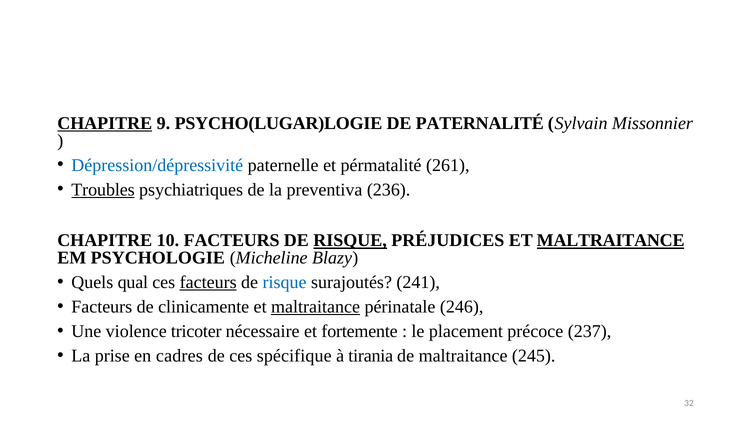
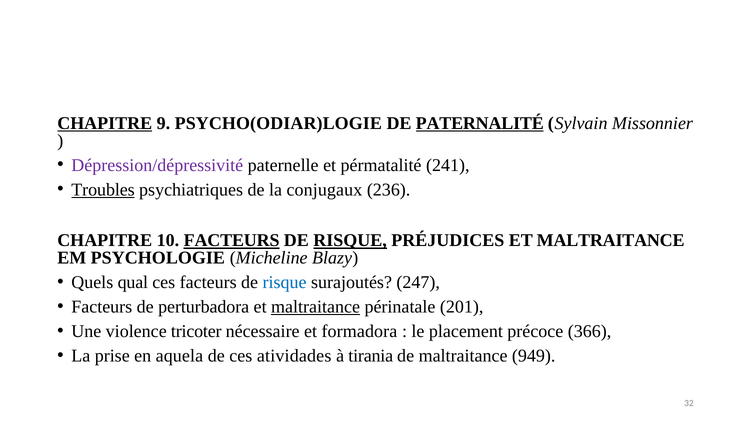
PSYCHO(LUGAR)LOGIE: PSYCHO(LUGAR)LOGIE -> PSYCHO(ODIAR)LOGIE (278, 123)
PATERNALITÉ underline: none -> present (480, 123)
Dépression/dépressivité colour: blue -> purple (157, 165)
261: 261 -> 241 (448, 165)
preventiva: preventiva -> conjugaux (324, 190)
FACTEURS underline: none -> present (232, 241)
MALTRAITANCE underline: present -> none (611, 241)
facteurs underline: present -> none (208, 283)
241: 241 -> 247 (418, 283)
clinicamente: clinicamente -> perturbadora (204, 307)
246: 246 -> 201 (462, 307)
fortemente: fortemente -> formadora (359, 332)
237: 237 -> 366 (590, 332)
cadres: cadres -> aquela (179, 356)
spécifique: spécifique -> atividades (294, 356)
245: 245 -> 949 (534, 356)
